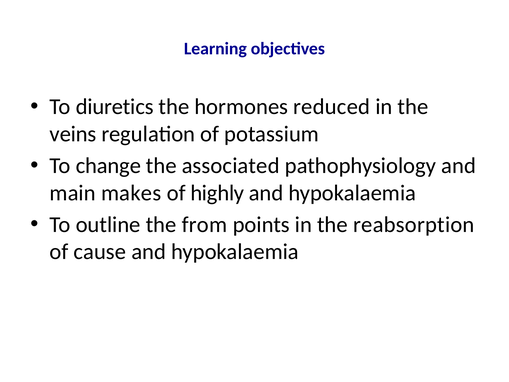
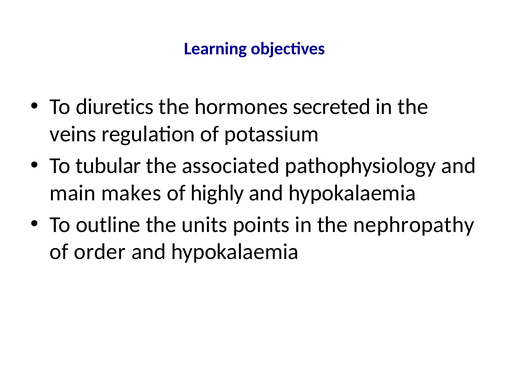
reduced: reduced -> secreted (332, 107)
change: change -> tubular (108, 166)
from: from -> units (204, 224)
reabsorption: reabsorption -> nephropathy (414, 224)
cause: cause -> order (100, 252)
